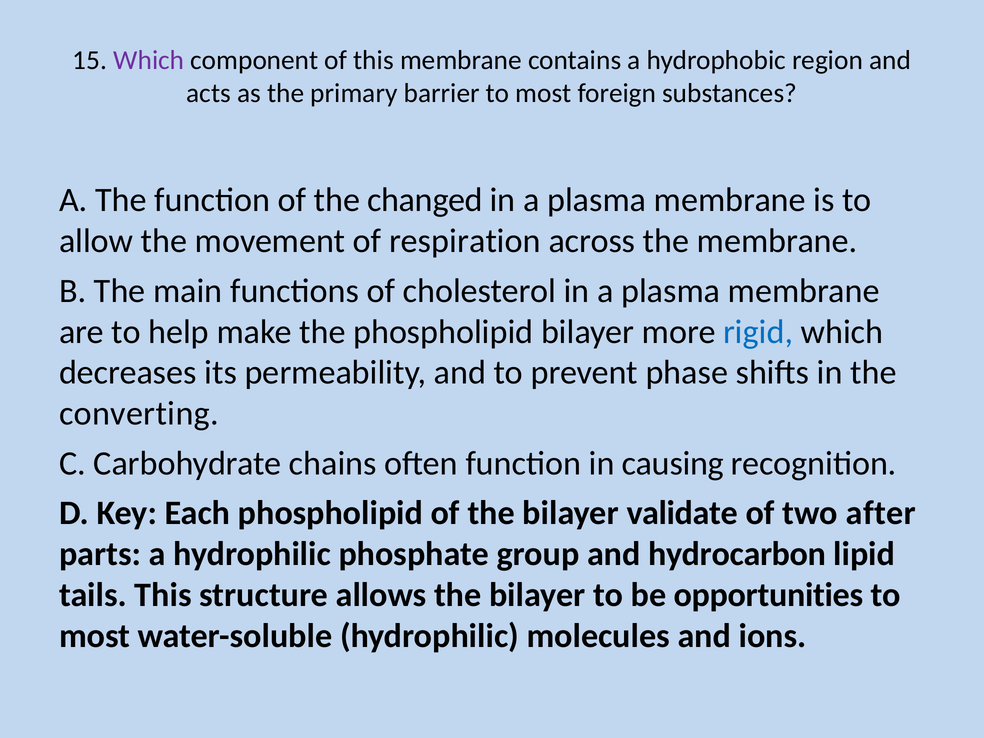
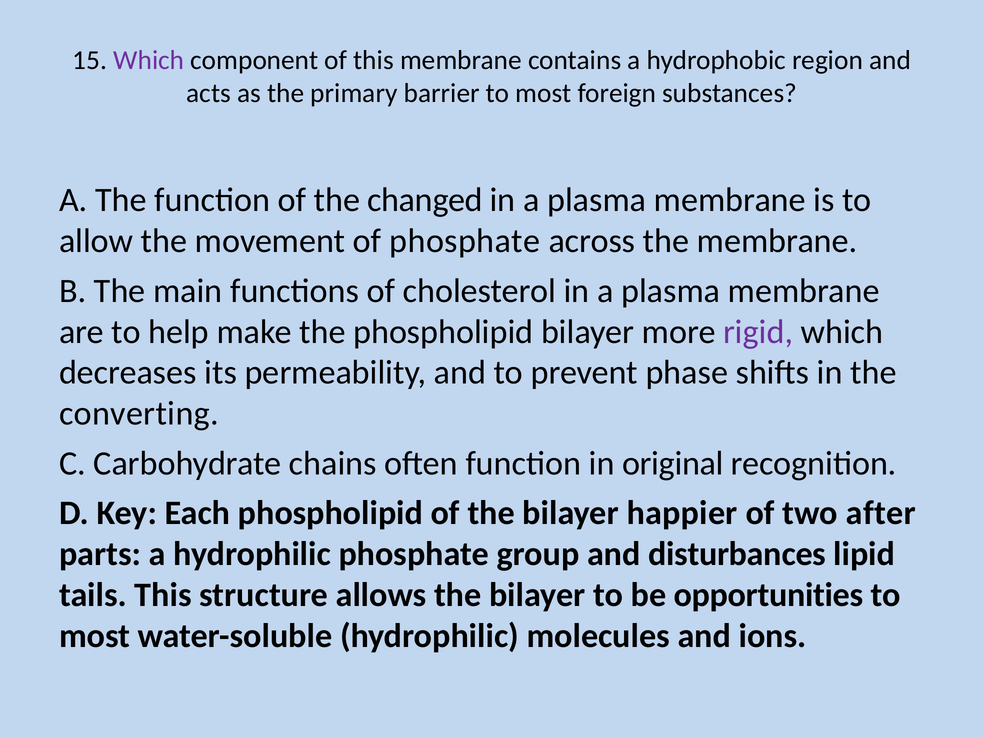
of respiration: respiration -> phosphate (465, 241)
rigid colour: blue -> purple (758, 332)
causing: causing -> original (673, 463)
validate: validate -> happier (682, 513)
hydrocarbon: hydrocarbon -> disturbances (737, 554)
